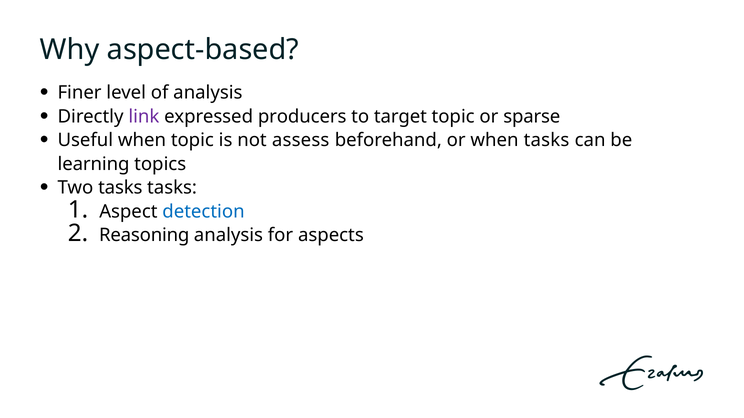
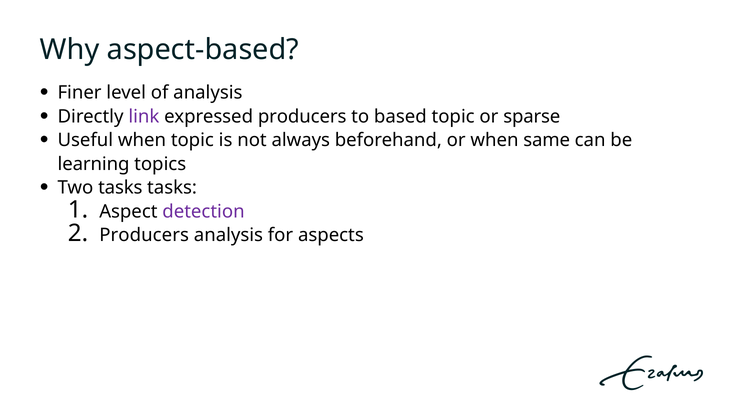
target: target -> based (400, 117)
assess: assess -> always (301, 140)
when tasks: tasks -> same (547, 140)
detection colour: blue -> purple (203, 212)
Reasoning: Reasoning -> Producers (144, 235)
